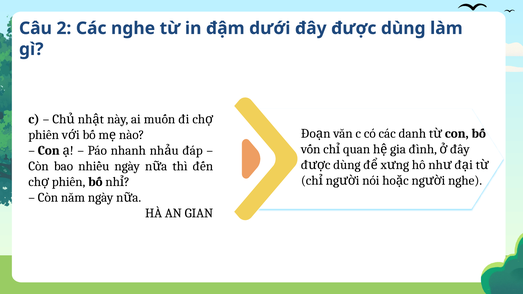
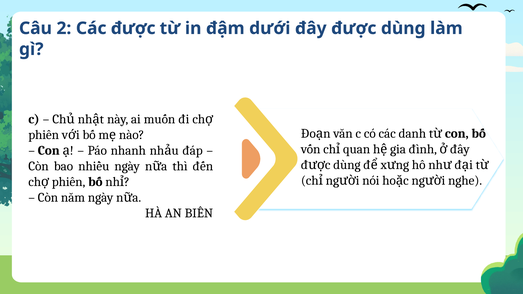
Các nghe: nghe -> được (133, 28)
GIAN: GIAN -> BIÊN (199, 213)
